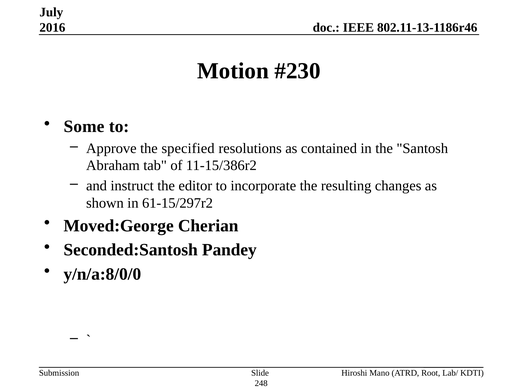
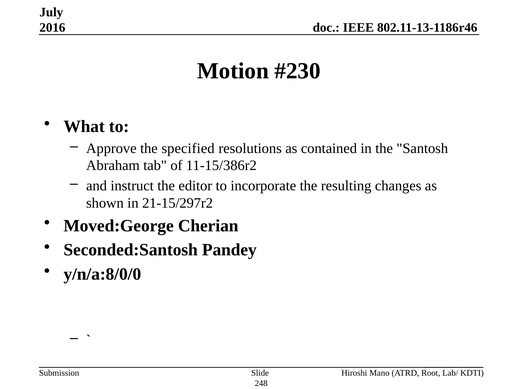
Some: Some -> What (84, 126)
61-15/297r2: 61-15/297r2 -> 21-15/297r2 (178, 203)
